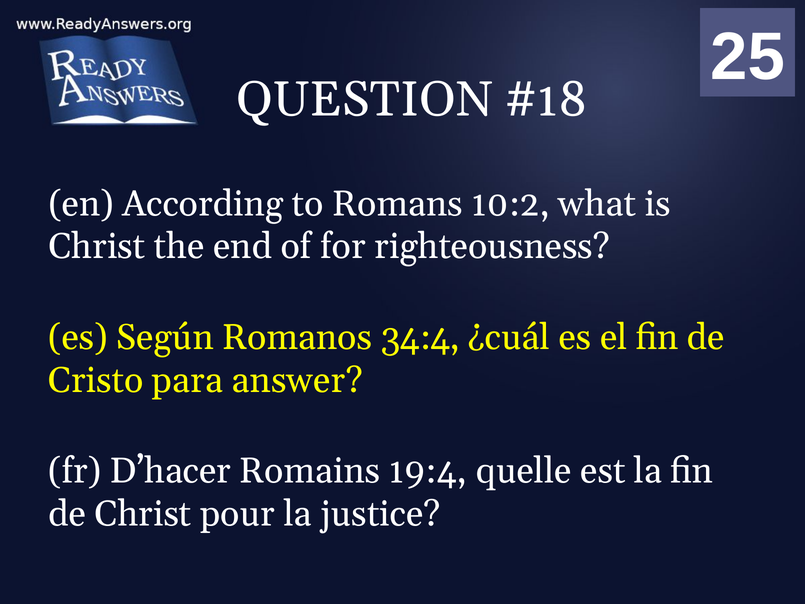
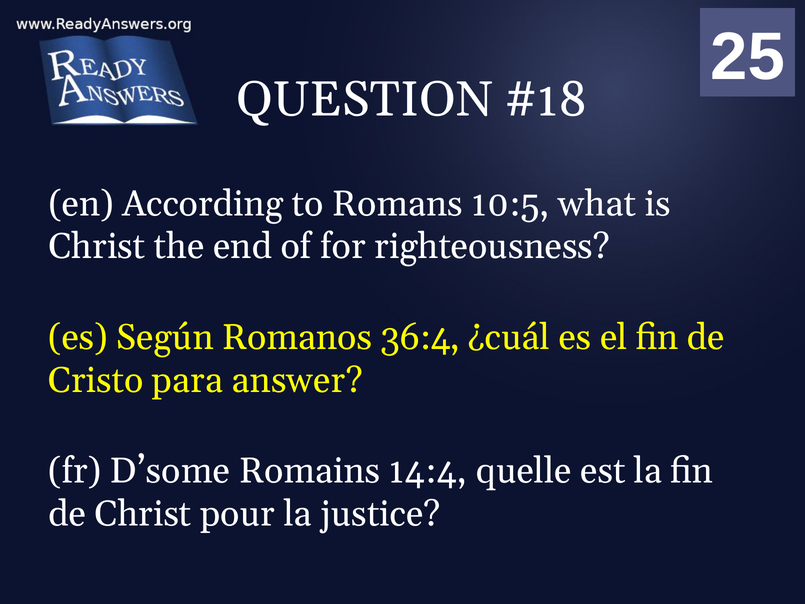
10:2: 10:2 -> 10:5 (510, 204)
34:4: 34:4 -> 36:4 (420, 337)
D’hacer: D’hacer -> D’some (170, 471)
19:4: 19:4 -> 14:4 (428, 471)
